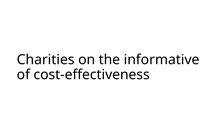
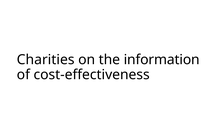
informative: informative -> information (162, 60)
